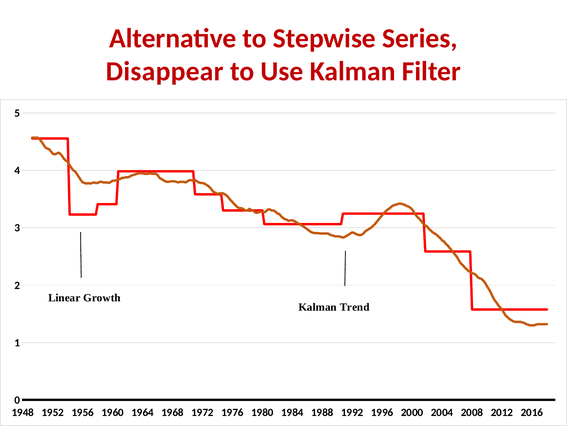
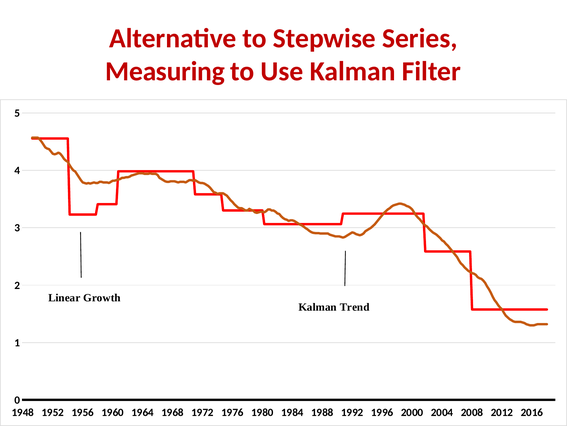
Disappear: Disappear -> Measuring (165, 71)
